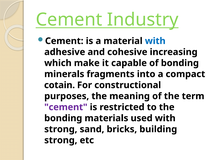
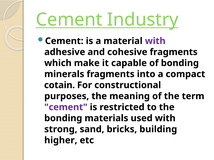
with colour: blue -> purple (155, 41)
cohesive increasing: increasing -> fragments (174, 52)
strong: strong -> higher (61, 141)
